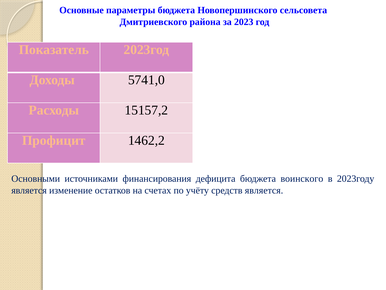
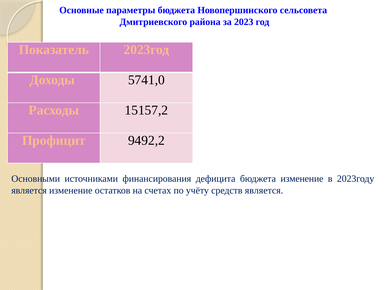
1462,2: 1462,2 -> 9492,2 (146, 140)
бюджета воинского: воинского -> изменение (302, 178)
